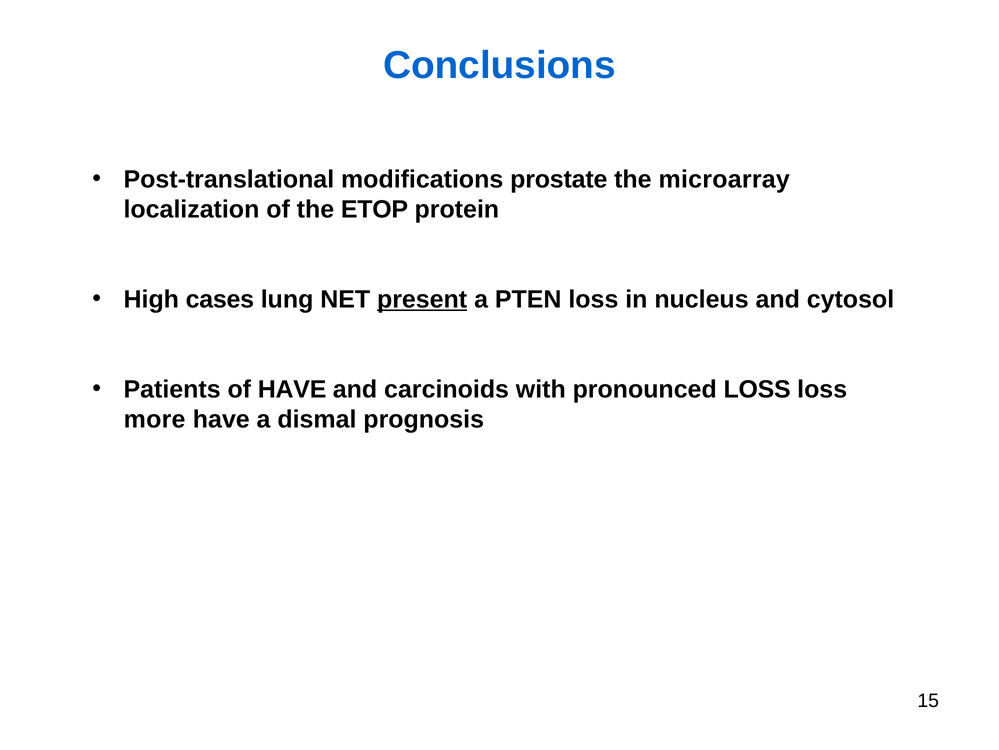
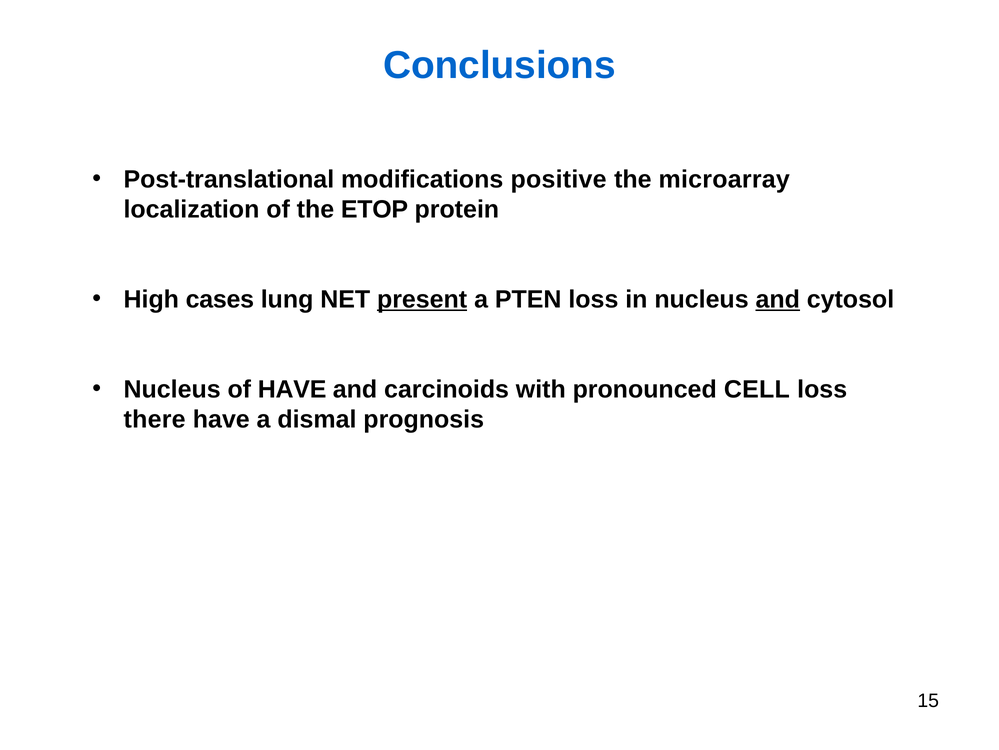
prostate: prostate -> positive (559, 179)
and underline: none -> present (778, 299)
Patients: Patients -> Nucleus (172, 389)
pronounced LOSS: LOSS -> CELL (757, 389)
more: more -> there (155, 419)
